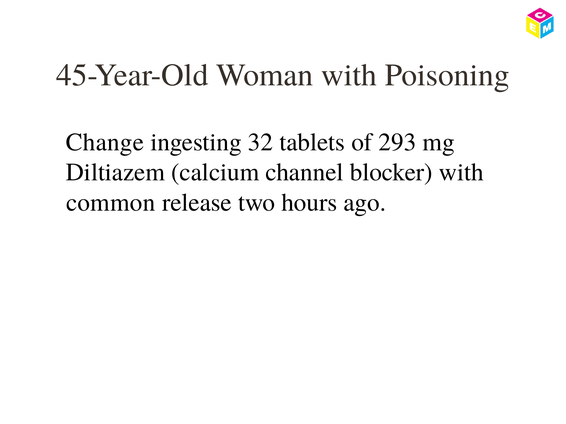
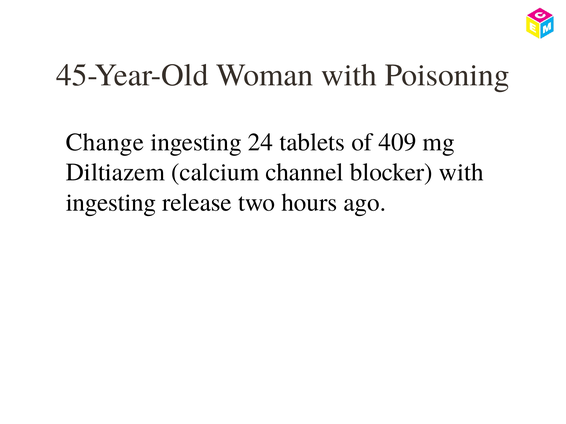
32: 32 -> 24 (261, 142)
293: 293 -> 409 (397, 142)
common: common -> ingesting (111, 203)
